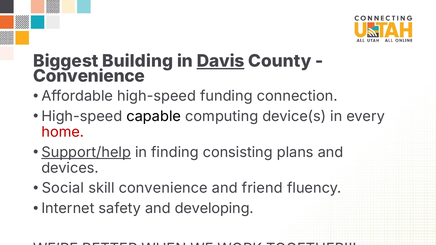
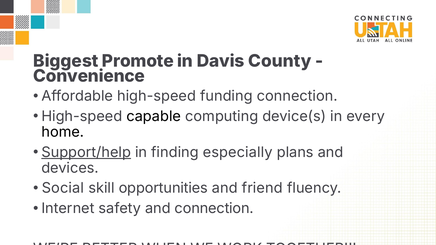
Building: Building -> Promote (138, 61)
Davis underline: present -> none (221, 61)
home colour: red -> black (63, 132)
consisting: consisting -> especially (238, 152)
skill convenience: convenience -> opportunities (163, 188)
and developing: developing -> connection (214, 209)
